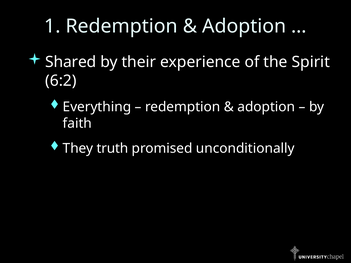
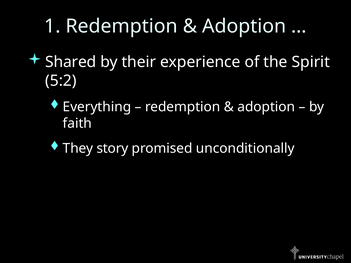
6:2: 6:2 -> 5:2 (61, 81)
truth: truth -> story (112, 149)
